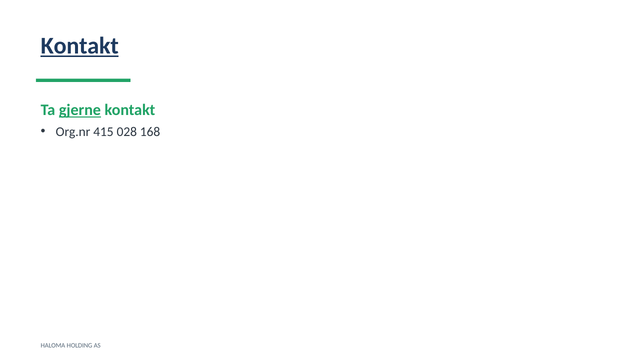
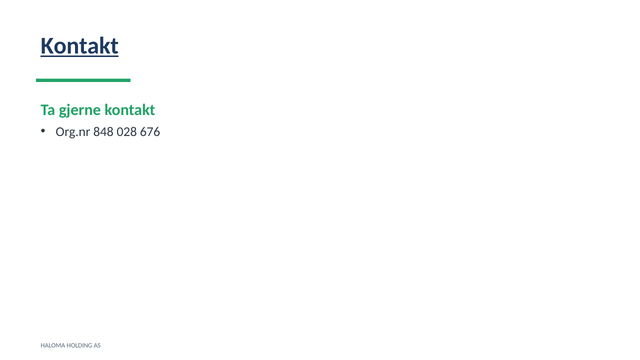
gjerne underline: present -> none (80, 110)
415: 415 -> 848 (103, 132)
168: 168 -> 676 (150, 132)
